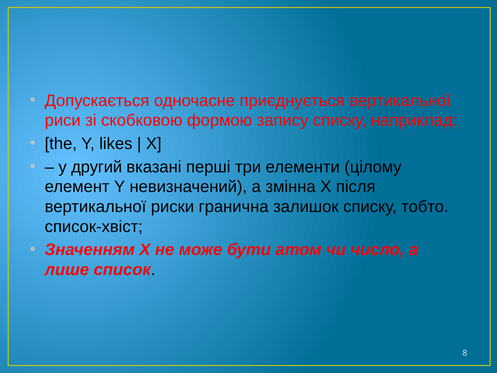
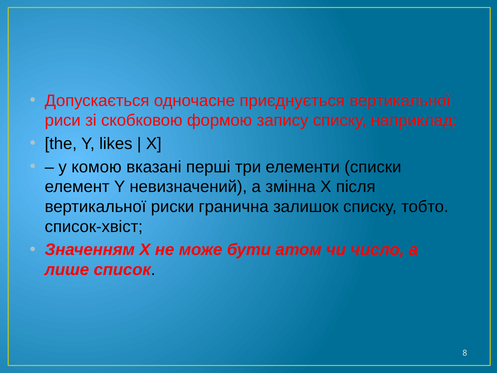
другий: другий -> комою (97, 167)
цілому: цілому -> списки (373, 167)
